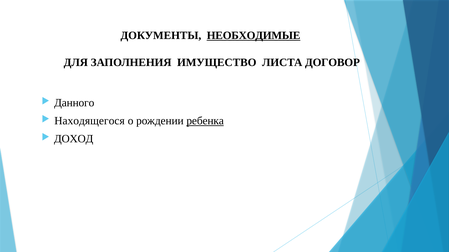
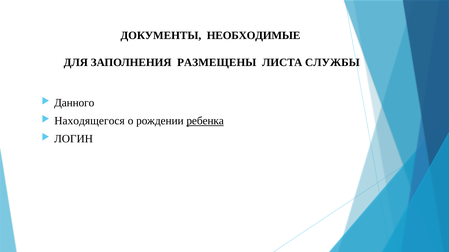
НЕОБХОДИМЫЕ underline: present -> none (254, 36)
ИМУЩЕСТВО: ИМУЩЕСТВО -> РАЗМЕЩЕНЫ (217, 63)
ДОГОВОР: ДОГОВОР -> СЛУЖБЫ (332, 63)
ДОХОД: ДОХОД -> ЛОГИН (74, 139)
